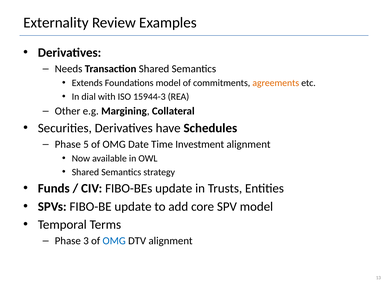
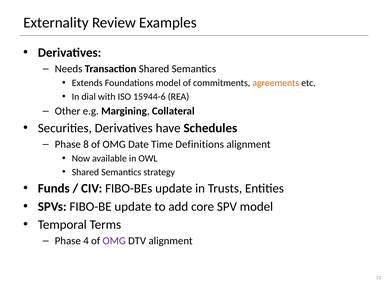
15944-3: 15944-3 -> 15944-6 (149, 97)
5: 5 -> 8 (86, 144)
Investment: Investment -> Definitions (200, 144)
3: 3 -> 4 (86, 241)
OMG colour: blue -> purple (114, 241)
